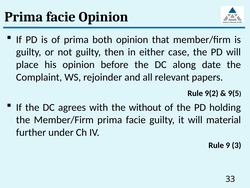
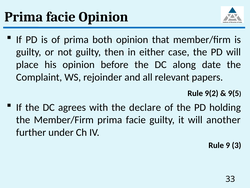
without: without -> declare (145, 107)
material: material -> another (223, 120)
